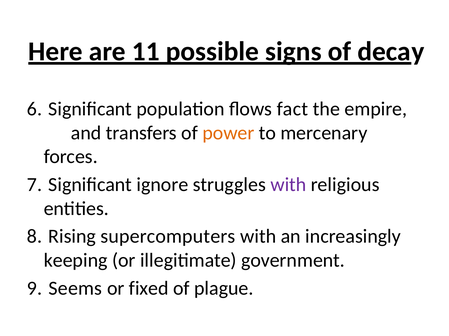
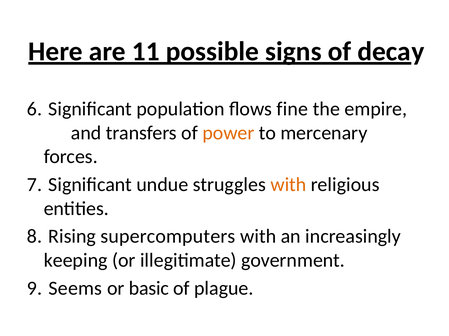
fact: fact -> fine (292, 109)
ignore: ignore -> undue (162, 185)
with colour: purple -> orange (288, 185)
fixed: fixed -> basic (149, 289)
